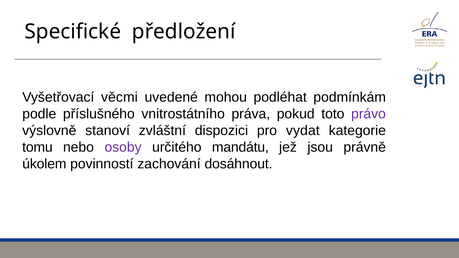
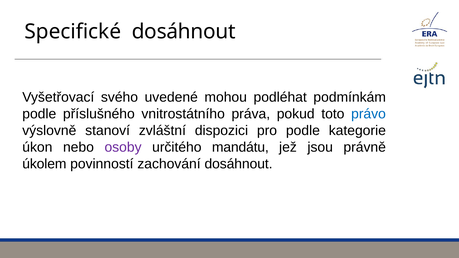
Specifické předložení: předložení -> dosáhnout (184, 32)
věcmi: věcmi -> svého (119, 97)
právo colour: purple -> blue (369, 114)
pro vydat: vydat -> podle (303, 131)
tomu: tomu -> úkon (37, 147)
